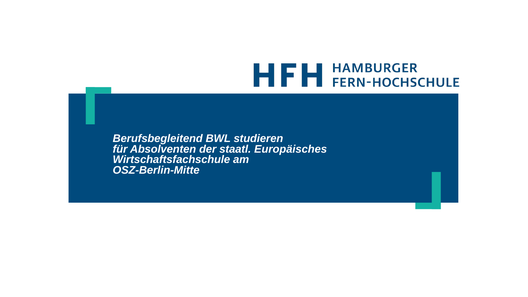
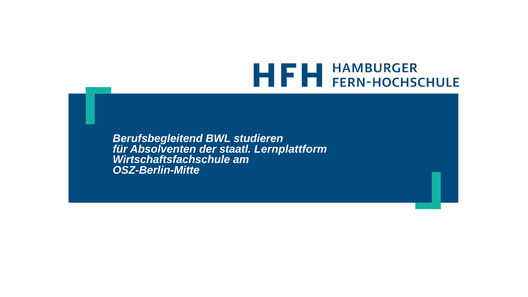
Europäisches: Europäisches -> Lernplattform (291, 149)
